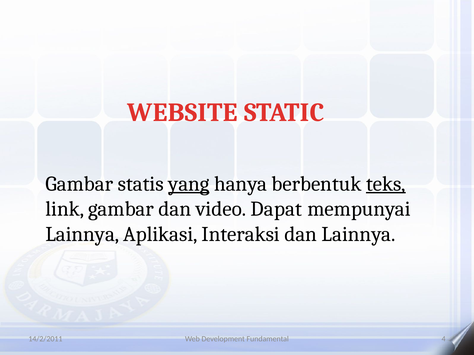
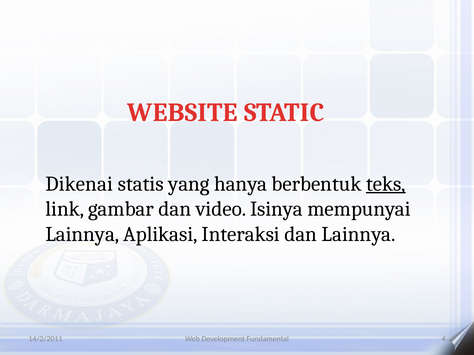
Gambar: Gambar -> Dikenai (79, 184)
yang underline: present -> none (189, 184)
Dapat: Dapat -> Isinya (277, 209)
